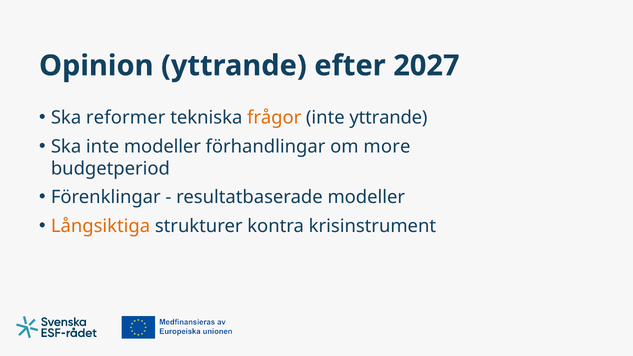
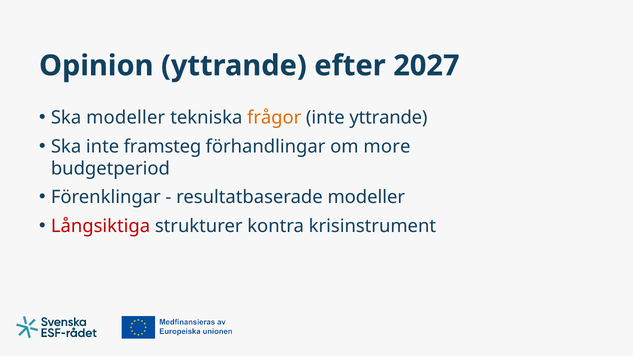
Ska reformer: reformer -> modeller (126, 118)
inte modeller: modeller -> framsteg (162, 146)
Långsiktiga colour: orange -> red (101, 226)
